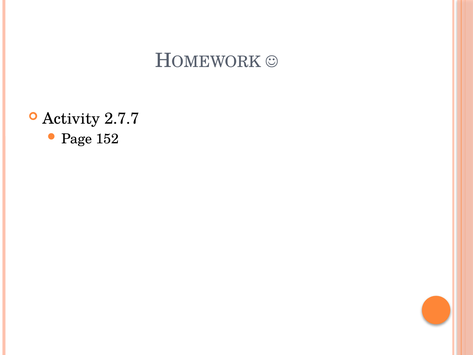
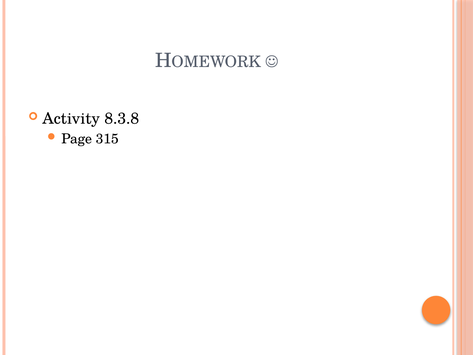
2.7.7: 2.7.7 -> 8.3.8 (122, 119)
152: 152 -> 315 (107, 139)
